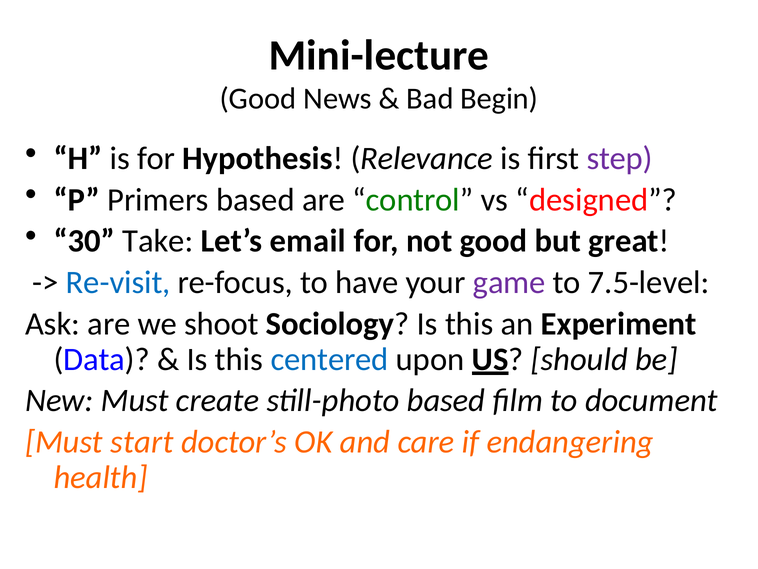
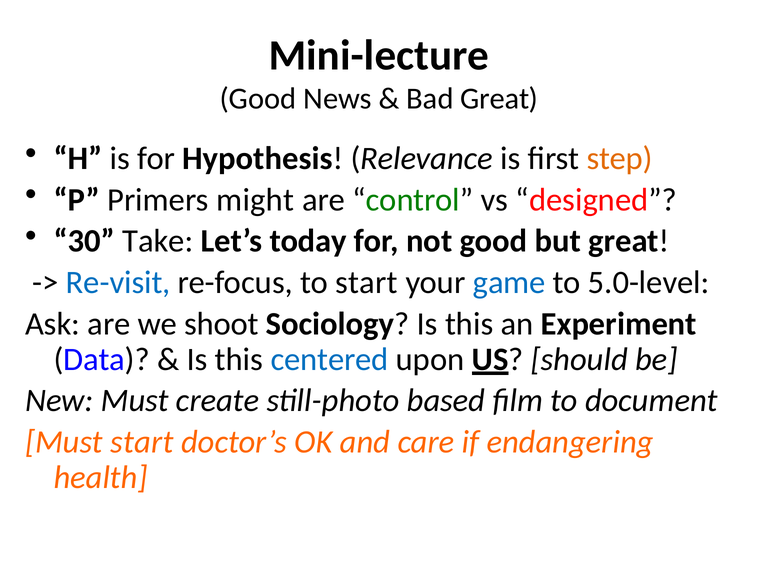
Bad Begin: Begin -> Great (499, 99)
step colour: purple -> orange (620, 158)
Primers based: based -> might (255, 200)
email: email -> today (308, 241)
to have: have -> start (367, 282)
game colour: purple -> blue (509, 282)
7.5-level: 7.5-level -> 5.0-level (649, 282)
